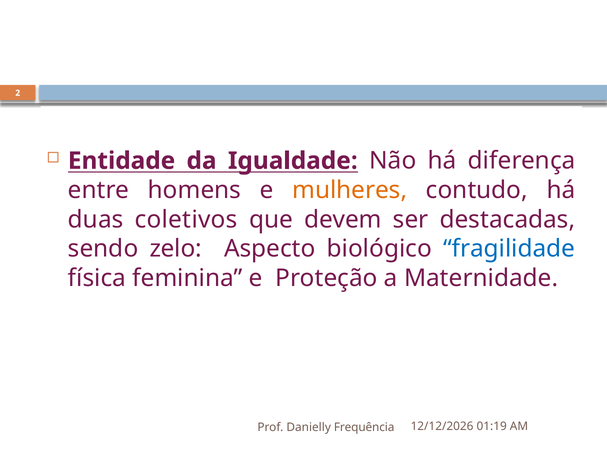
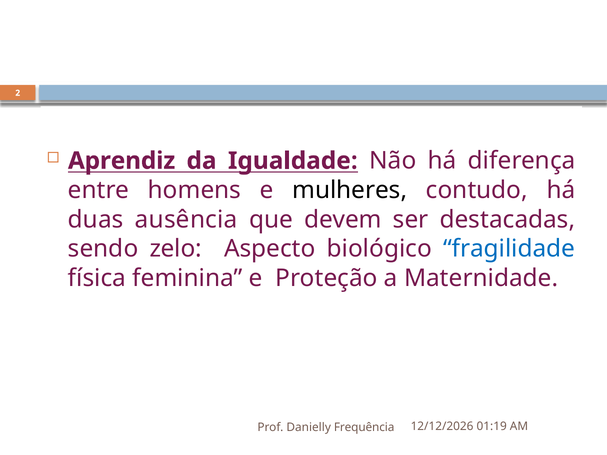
Entidade: Entidade -> Aprendiz (122, 161)
mulheres colour: orange -> black (350, 190)
coletivos: coletivos -> ausência (186, 220)
